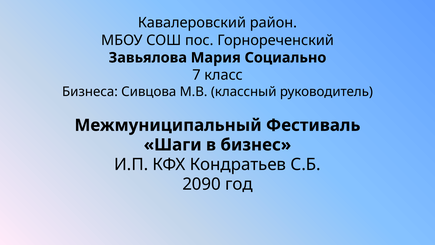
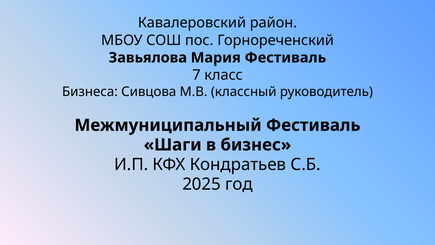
Мария Социально: Социально -> Фестиваль (285, 58)
2090: 2090 -> 2025 (202, 184)
